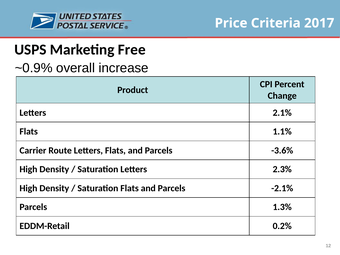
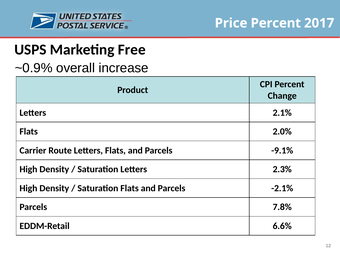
Criteria: Criteria -> Percent (276, 23)
1.1%: 1.1% -> 2.0% (282, 132)
-3.6%: -3.6% -> -9.1% (282, 150)
1.3%: 1.3% -> 7.8% (282, 207)
0.2%: 0.2% -> 6.6% (282, 226)
